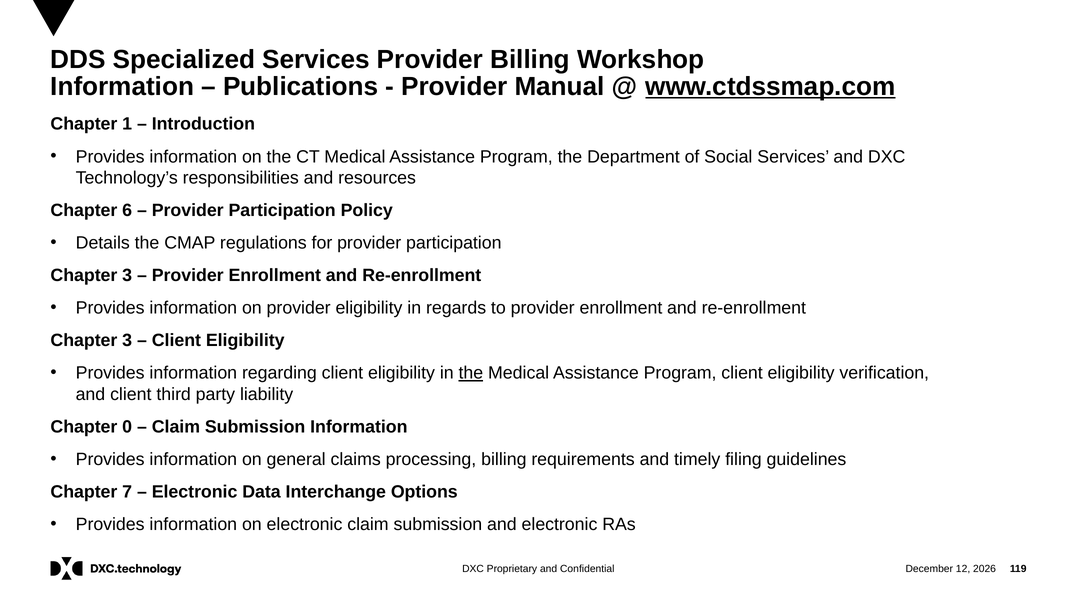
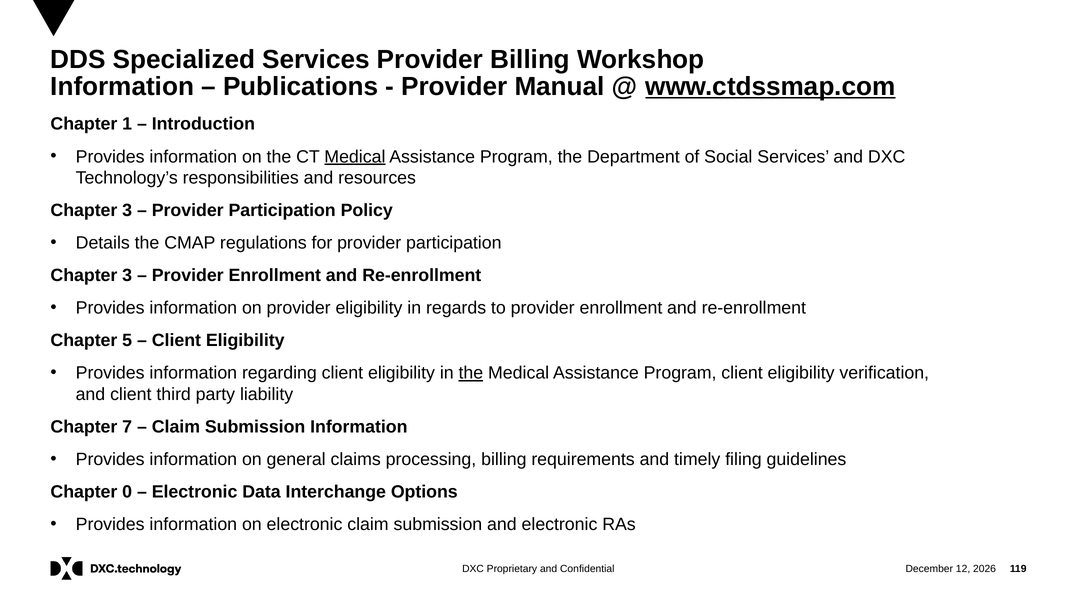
Medical underline: none -> present (355, 157)
6: 6 -> 3 (127, 210)
3: 3 -> 5 (127, 340)
0: 0 -> 7 (127, 427)
7: 7 -> 0 (127, 492)
